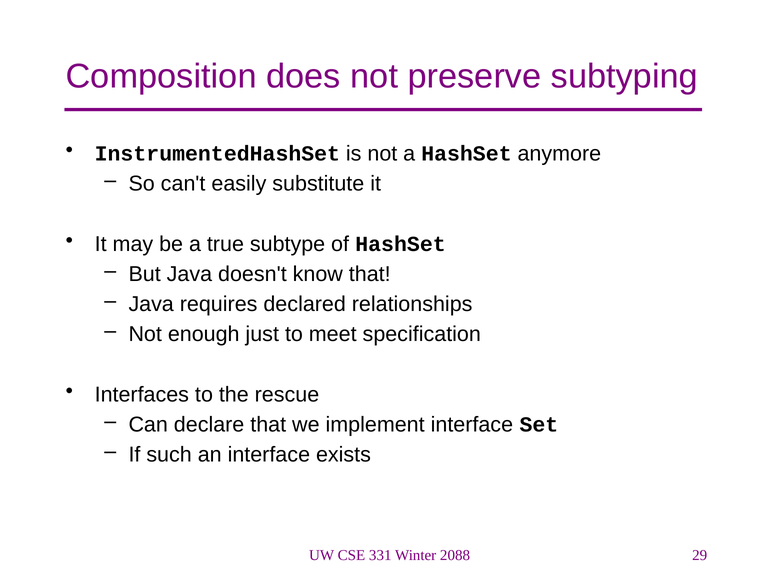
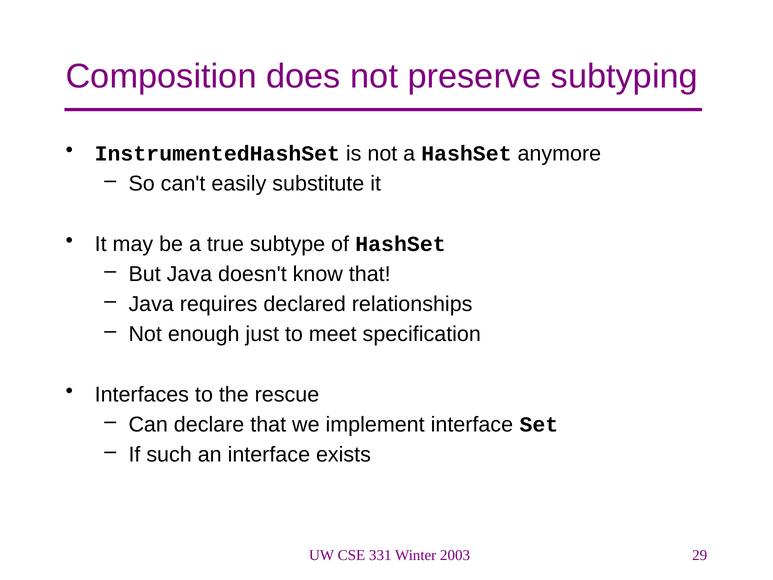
2088: 2088 -> 2003 (455, 555)
